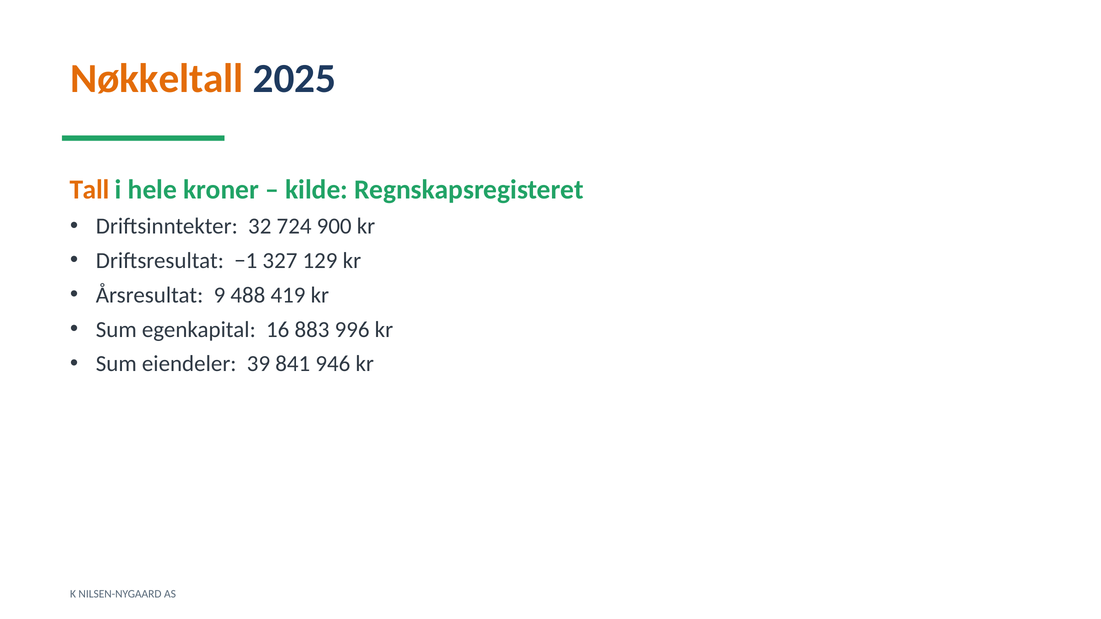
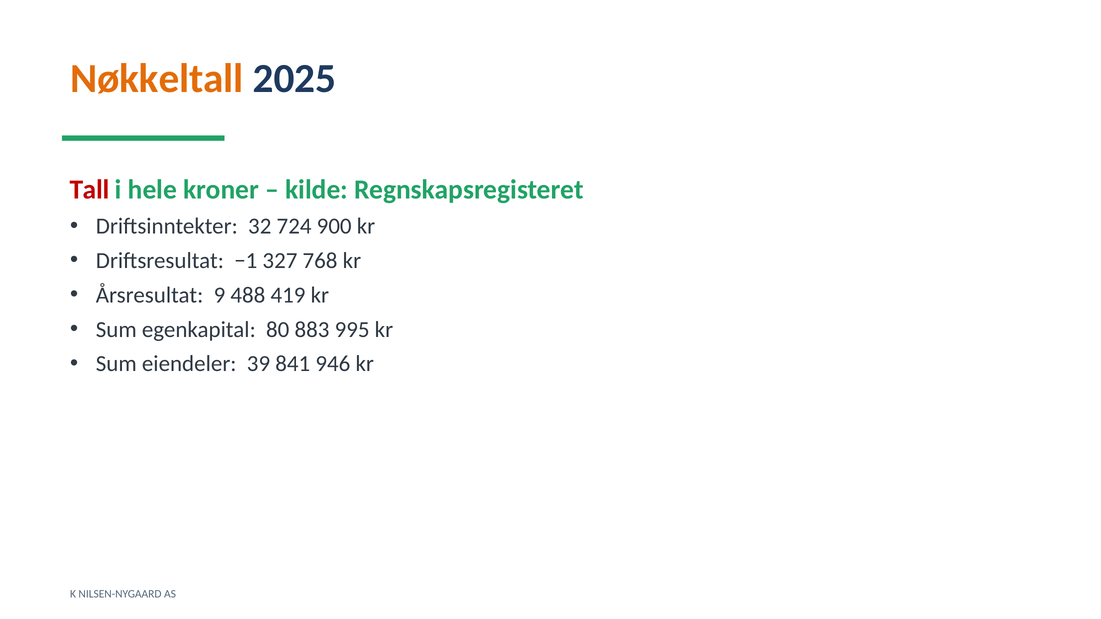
Tall colour: orange -> red (89, 190)
129: 129 -> 768 (320, 261)
16: 16 -> 80 (278, 330)
996: 996 -> 995 (352, 330)
